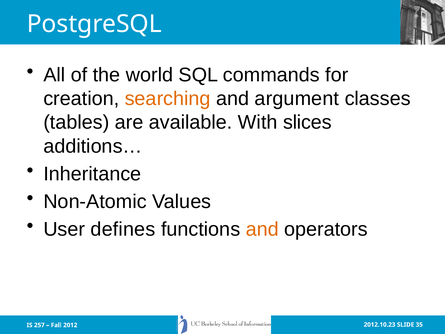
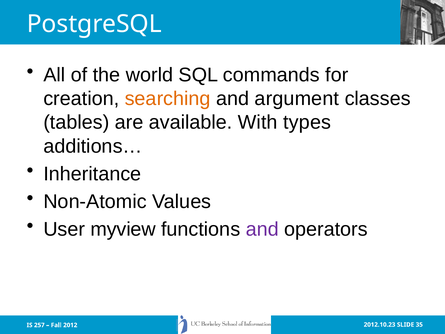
slices: slices -> types (307, 122)
defines: defines -> myview (123, 229)
and colour: orange -> purple (262, 229)
